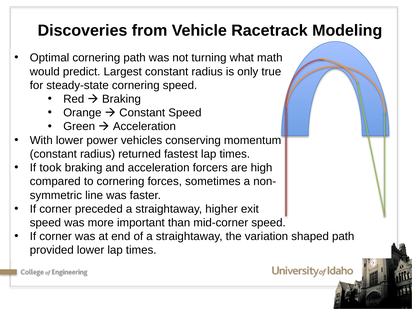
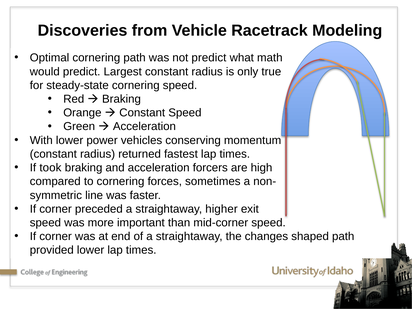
not turning: turning -> predict (209, 58)
variation: variation -> changes (266, 236)
